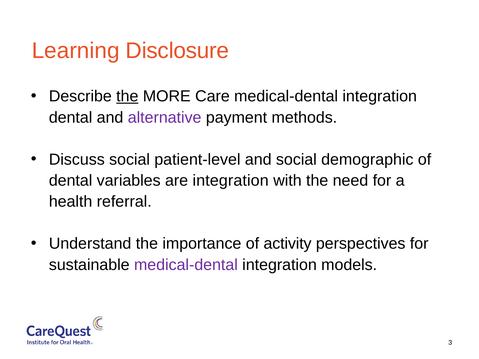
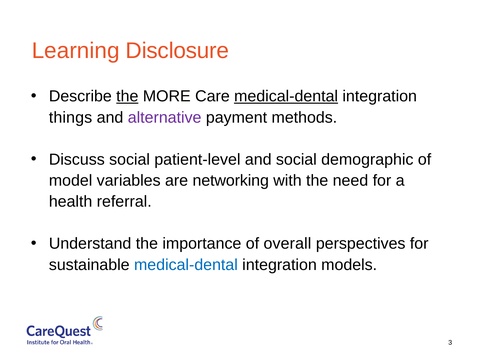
medical-dental underline: none -> present (286, 96)
dental: dental -> things (71, 117)
dental: dental -> model (71, 181)
are integration: integration -> networking (231, 181)
activity: activity -> overall (287, 244)
medical-dental colour: purple -> blue (186, 265)
